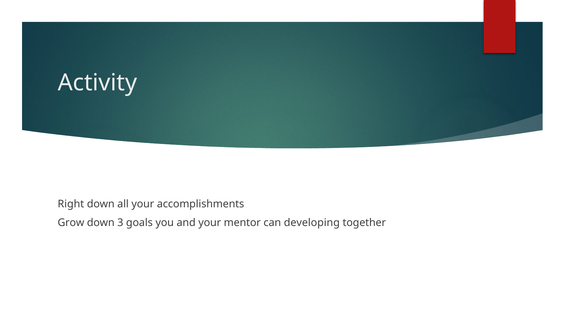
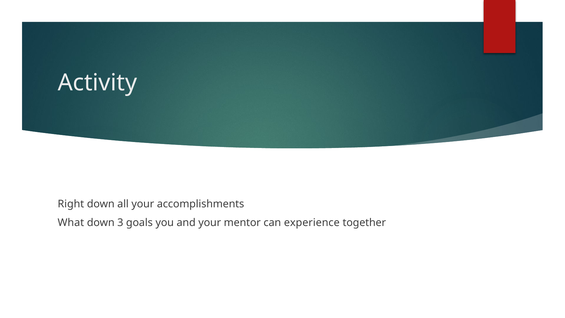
Grow: Grow -> What (71, 223)
developing: developing -> experience (312, 223)
